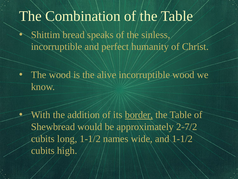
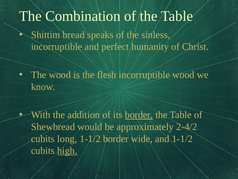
alive: alive -> flesh (107, 75)
2-7/2: 2-7/2 -> 2-4/2 (187, 126)
1-1/2 names: names -> border (116, 138)
high underline: none -> present (67, 150)
